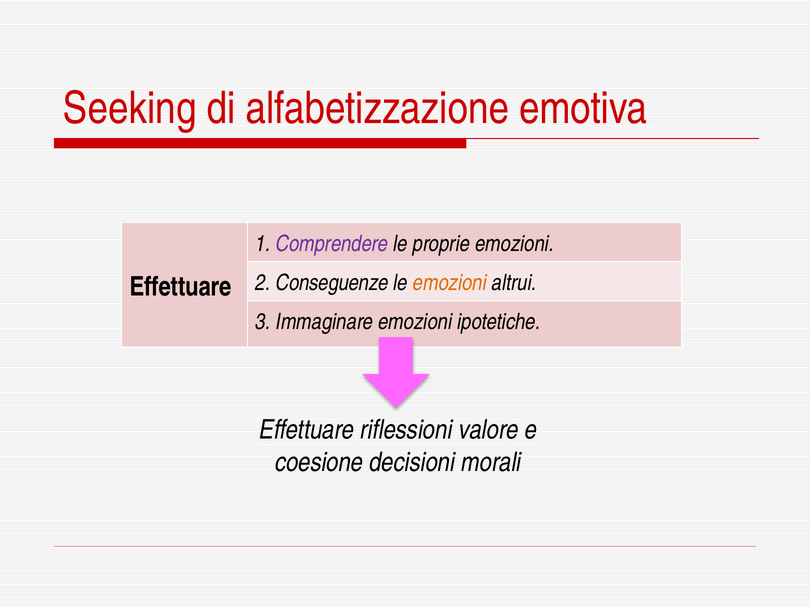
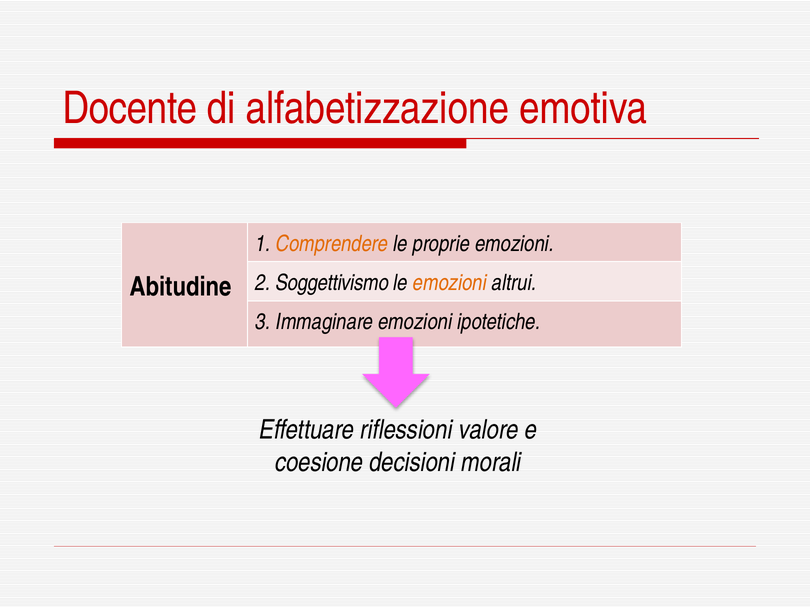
Seeking: Seeking -> Docente (130, 108)
Comprendere colour: purple -> orange (332, 244)
Conseguenze: Conseguenze -> Soggettivismo (332, 283)
Effettuare: Effettuare -> Abitudine (181, 287)
